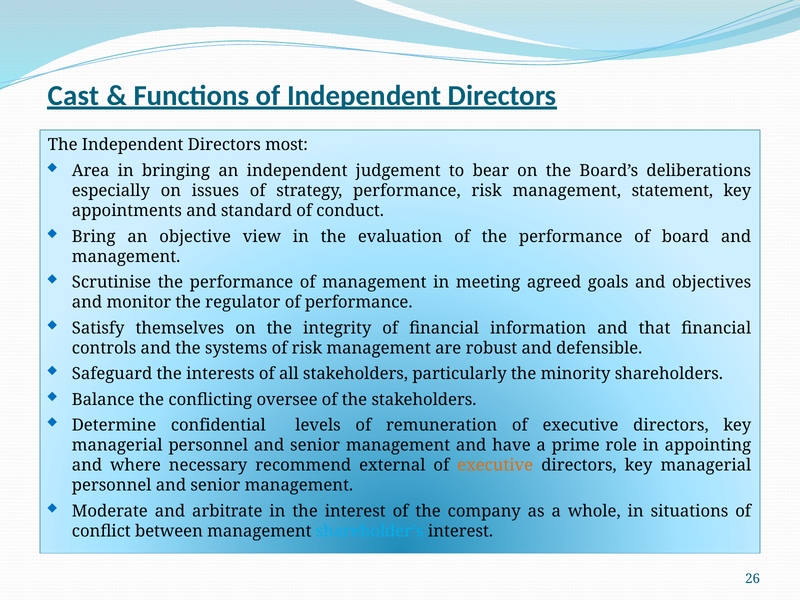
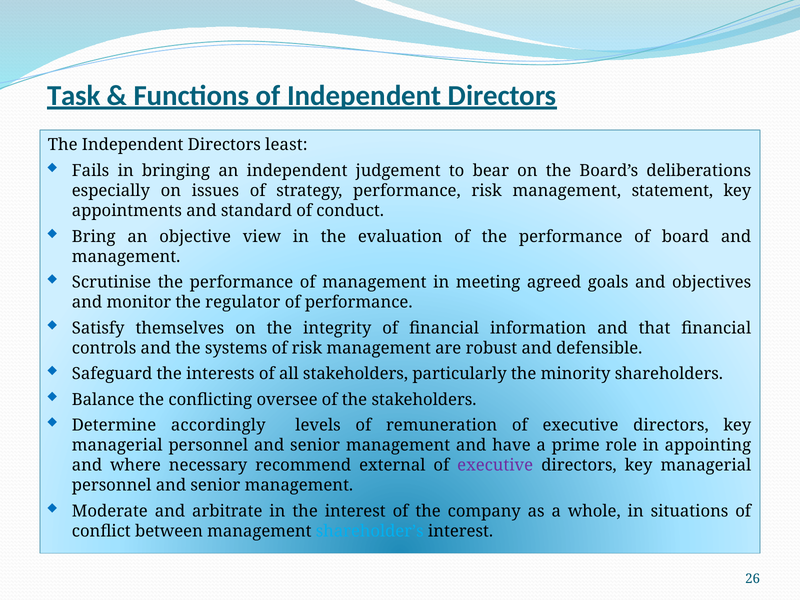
Cast: Cast -> Task (74, 96)
most: most -> least (286, 145)
Area: Area -> Fails (91, 171)
confidential: confidential -> accordingly (218, 425)
executive colour: orange -> purple (495, 465)
